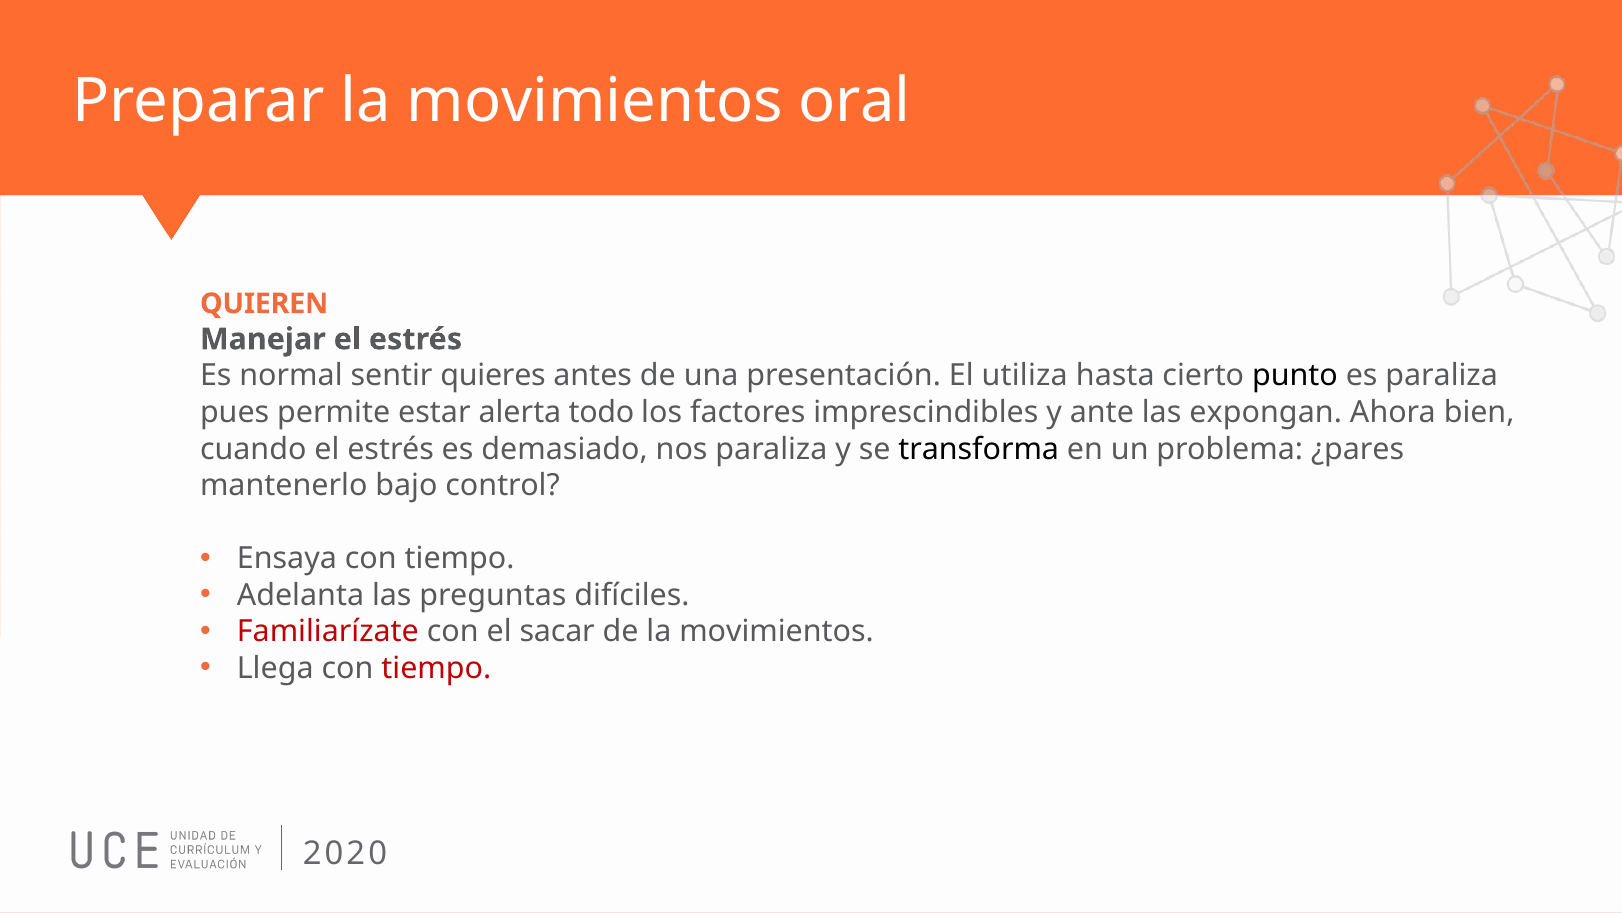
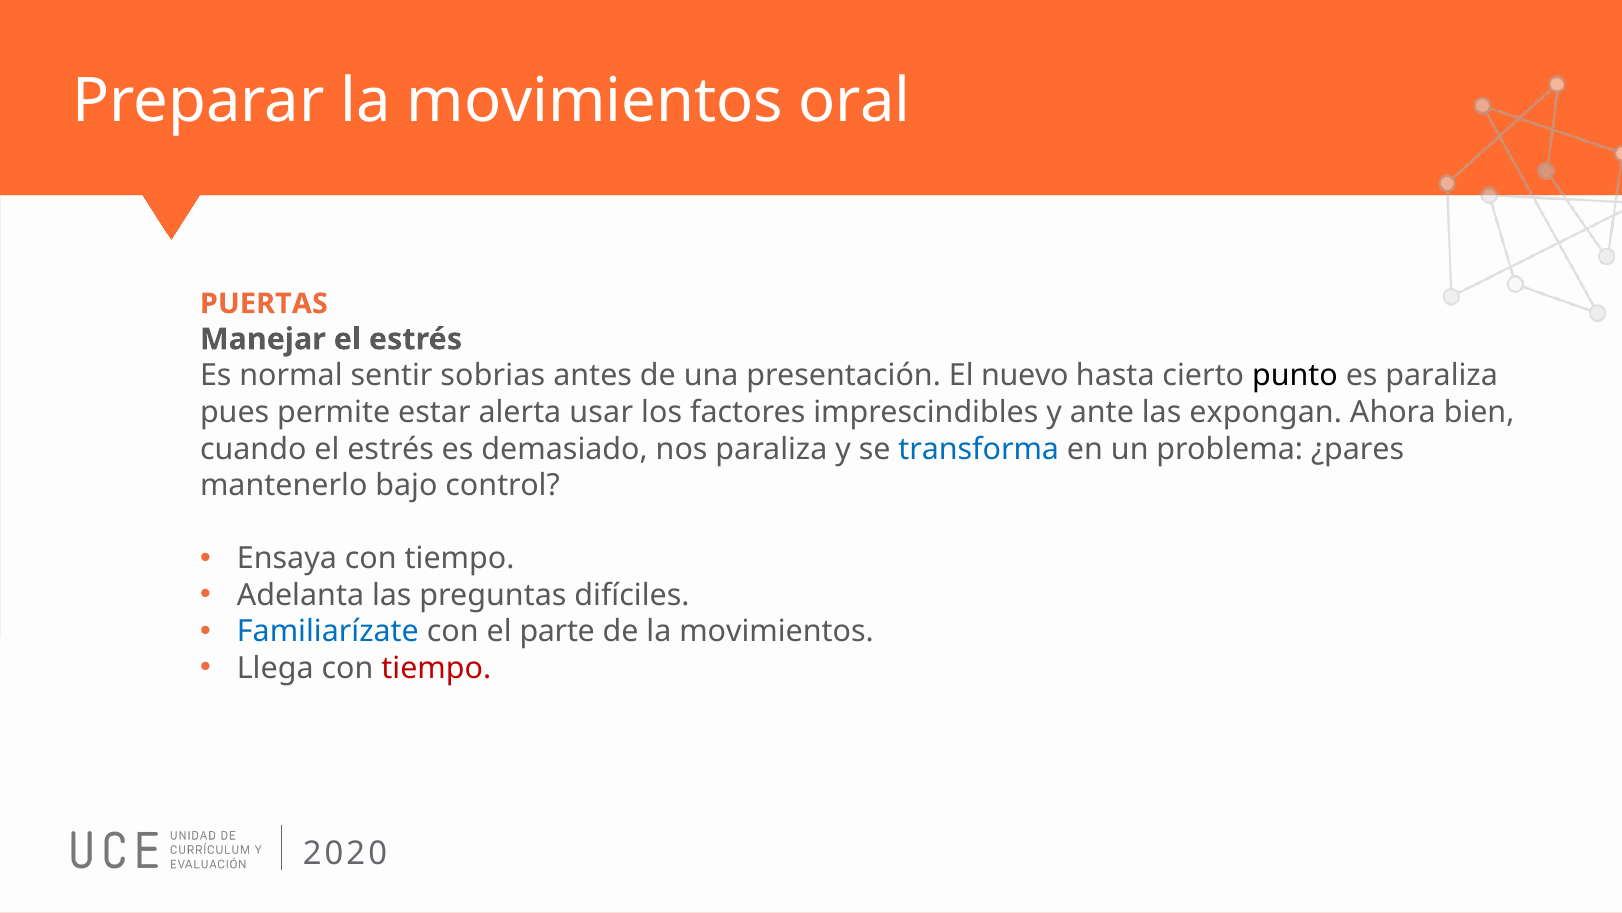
QUIEREN: QUIEREN -> PUERTAS (264, 303)
quieres: quieres -> sobrias (493, 376)
utiliza: utiliza -> nuevo (1025, 376)
todo: todo -> usar (601, 412)
transforma colour: black -> blue (979, 449)
Familiarízate colour: red -> blue (328, 631)
sacar: sacar -> parte (557, 631)
